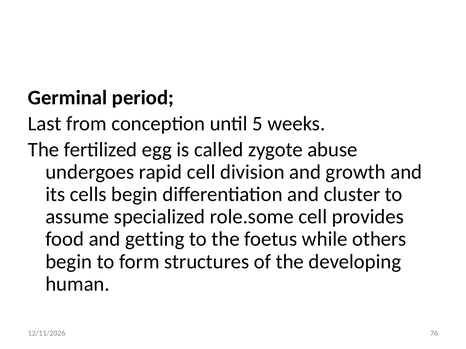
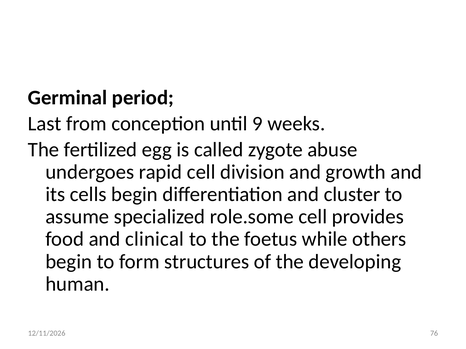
5: 5 -> 9 (258, 124)
getting: getting -> clinical (155, 240)
